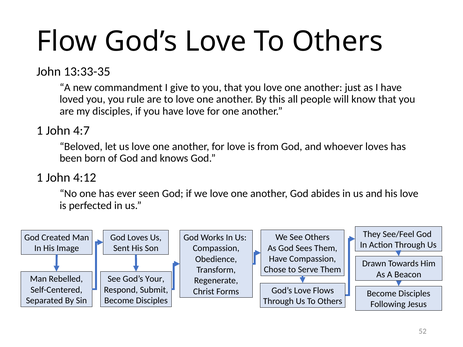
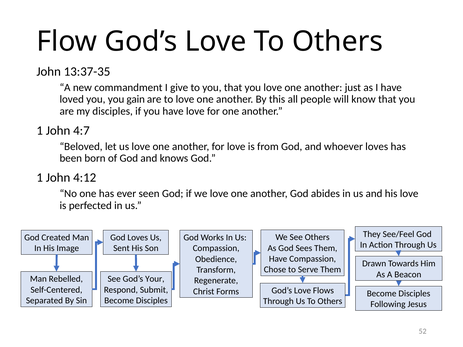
13:33-35: 13:33-35 -> 13:37-35 (87, 72)
rule: rule -> gain (136, 99)
